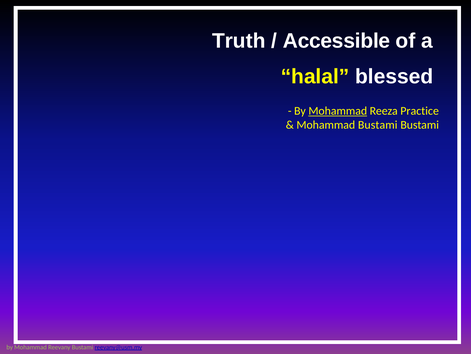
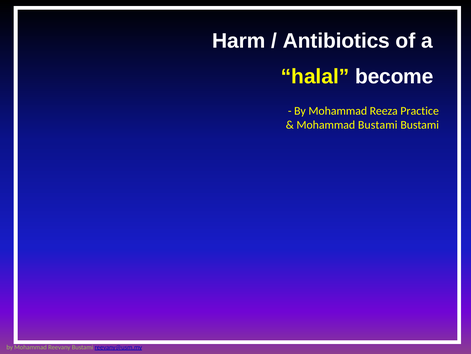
Truth: Truth -> Harm (239, 41)
Accessible: Accessible -> Antibiotics (336, 41)
blessed: blessed -> become (394, 76)
Mohammad underline: present -> none (338, 111)
